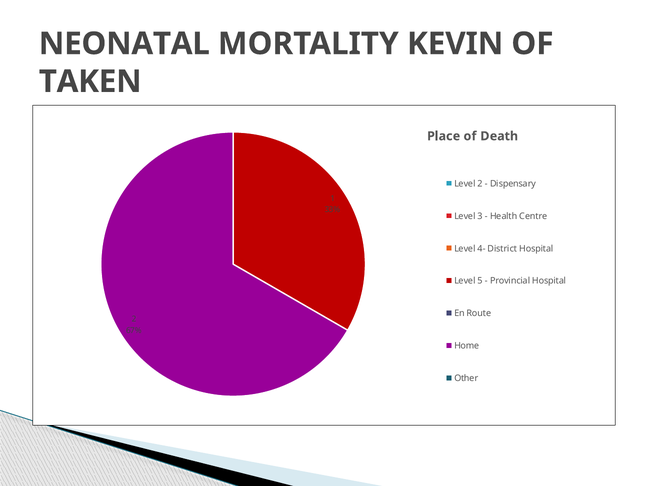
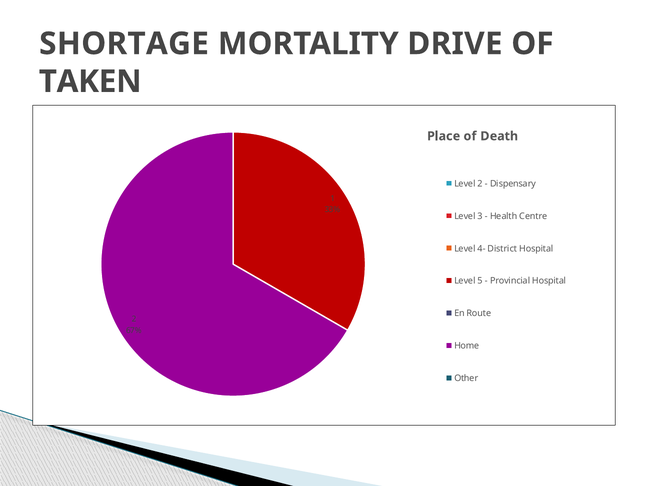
NEONATAL: NEONATAL -> SHORTAGE (124, 44)
KEVIN: KEVIN -> DRIVE (455, 44)
